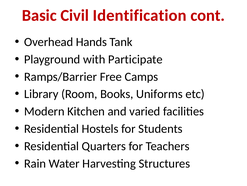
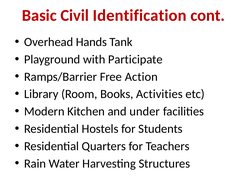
Camps: Camps -> Action (141, 76)
Uniforms: Uniforms -> Activities (159, 94)
varied: varied -> under (145, 111)
